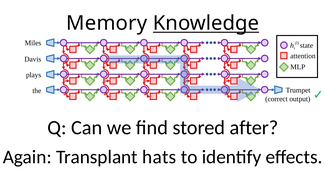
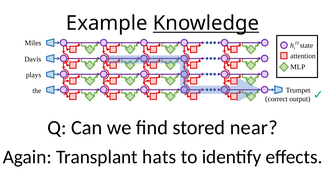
Memory: Memory -> Example (107, 23)
after: after -> near (254, 128)
